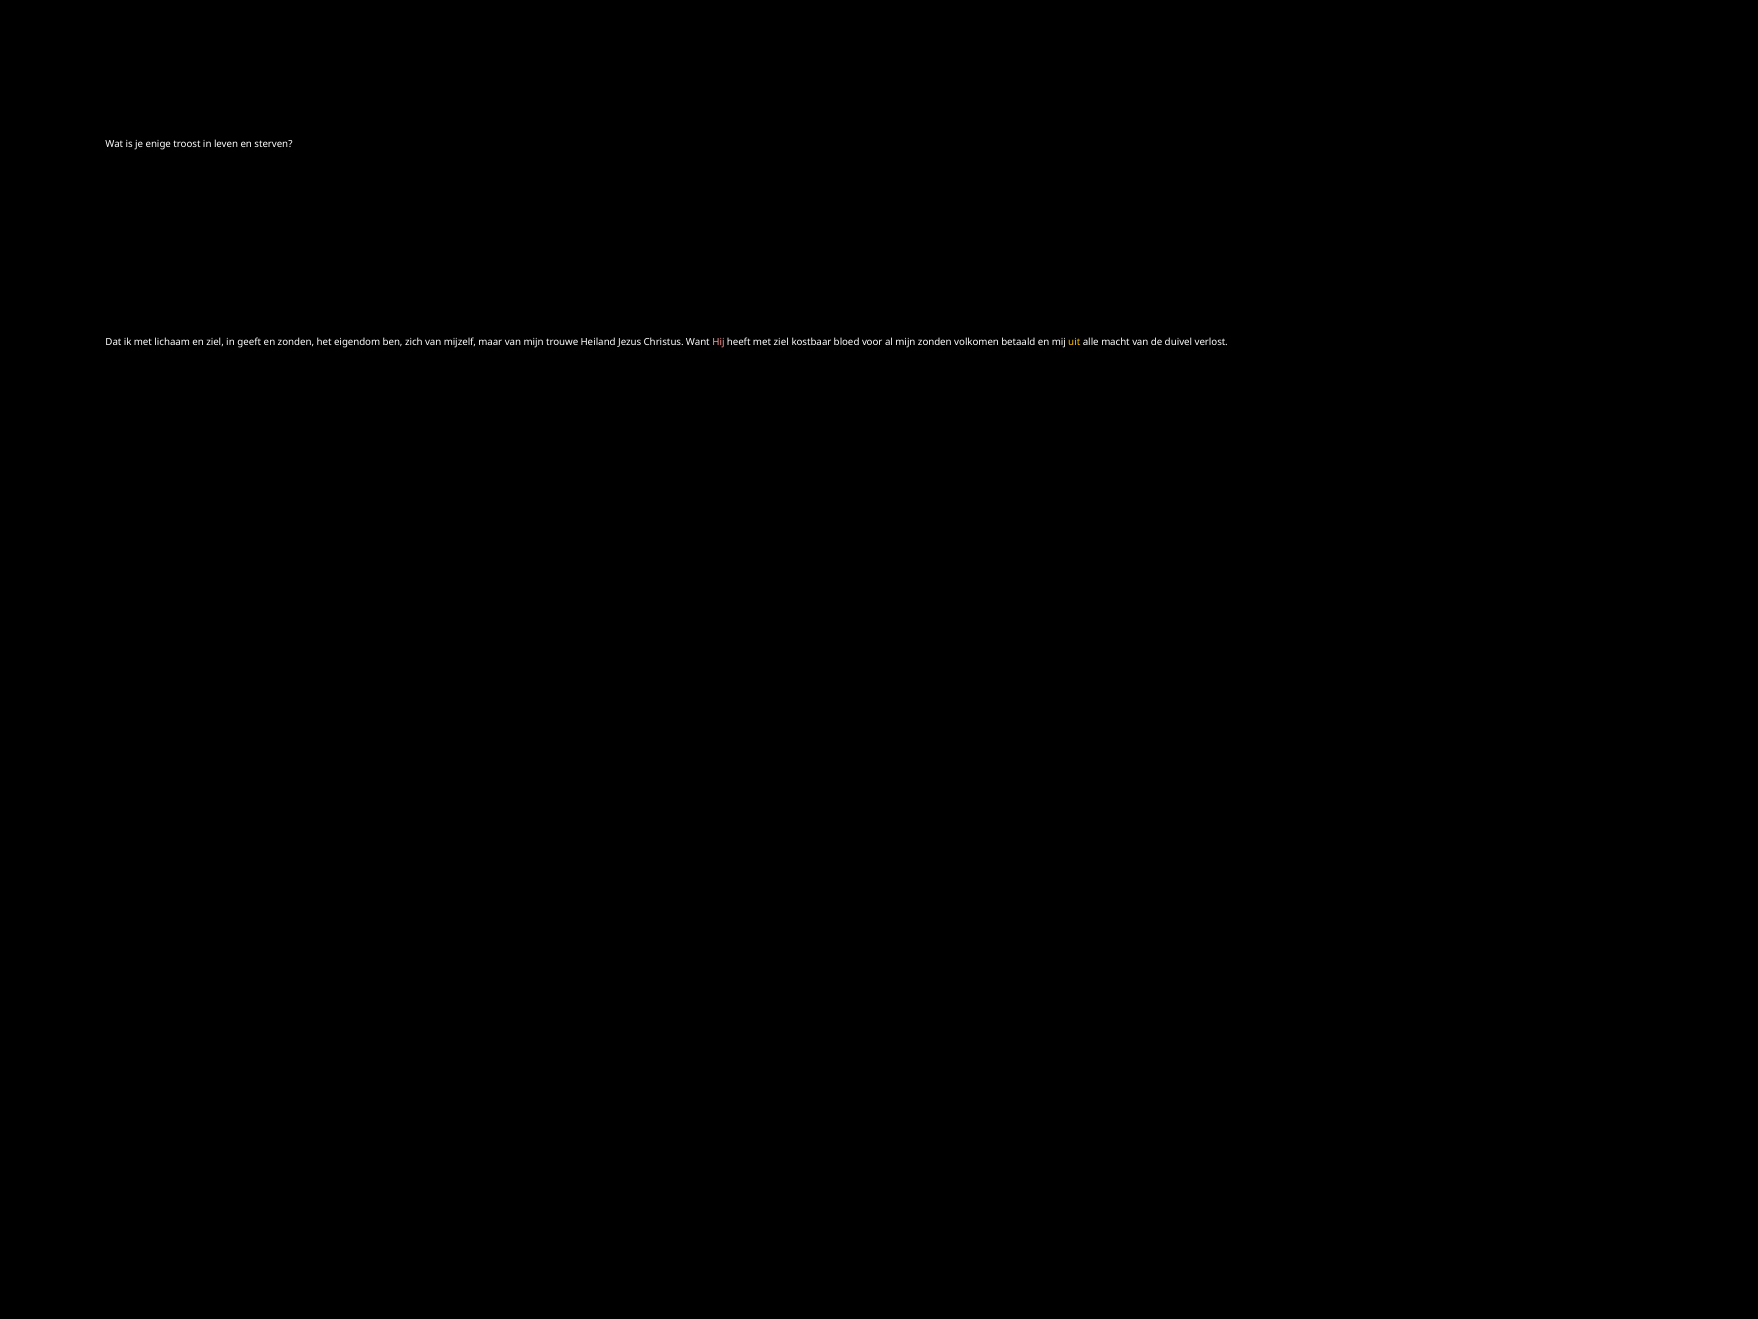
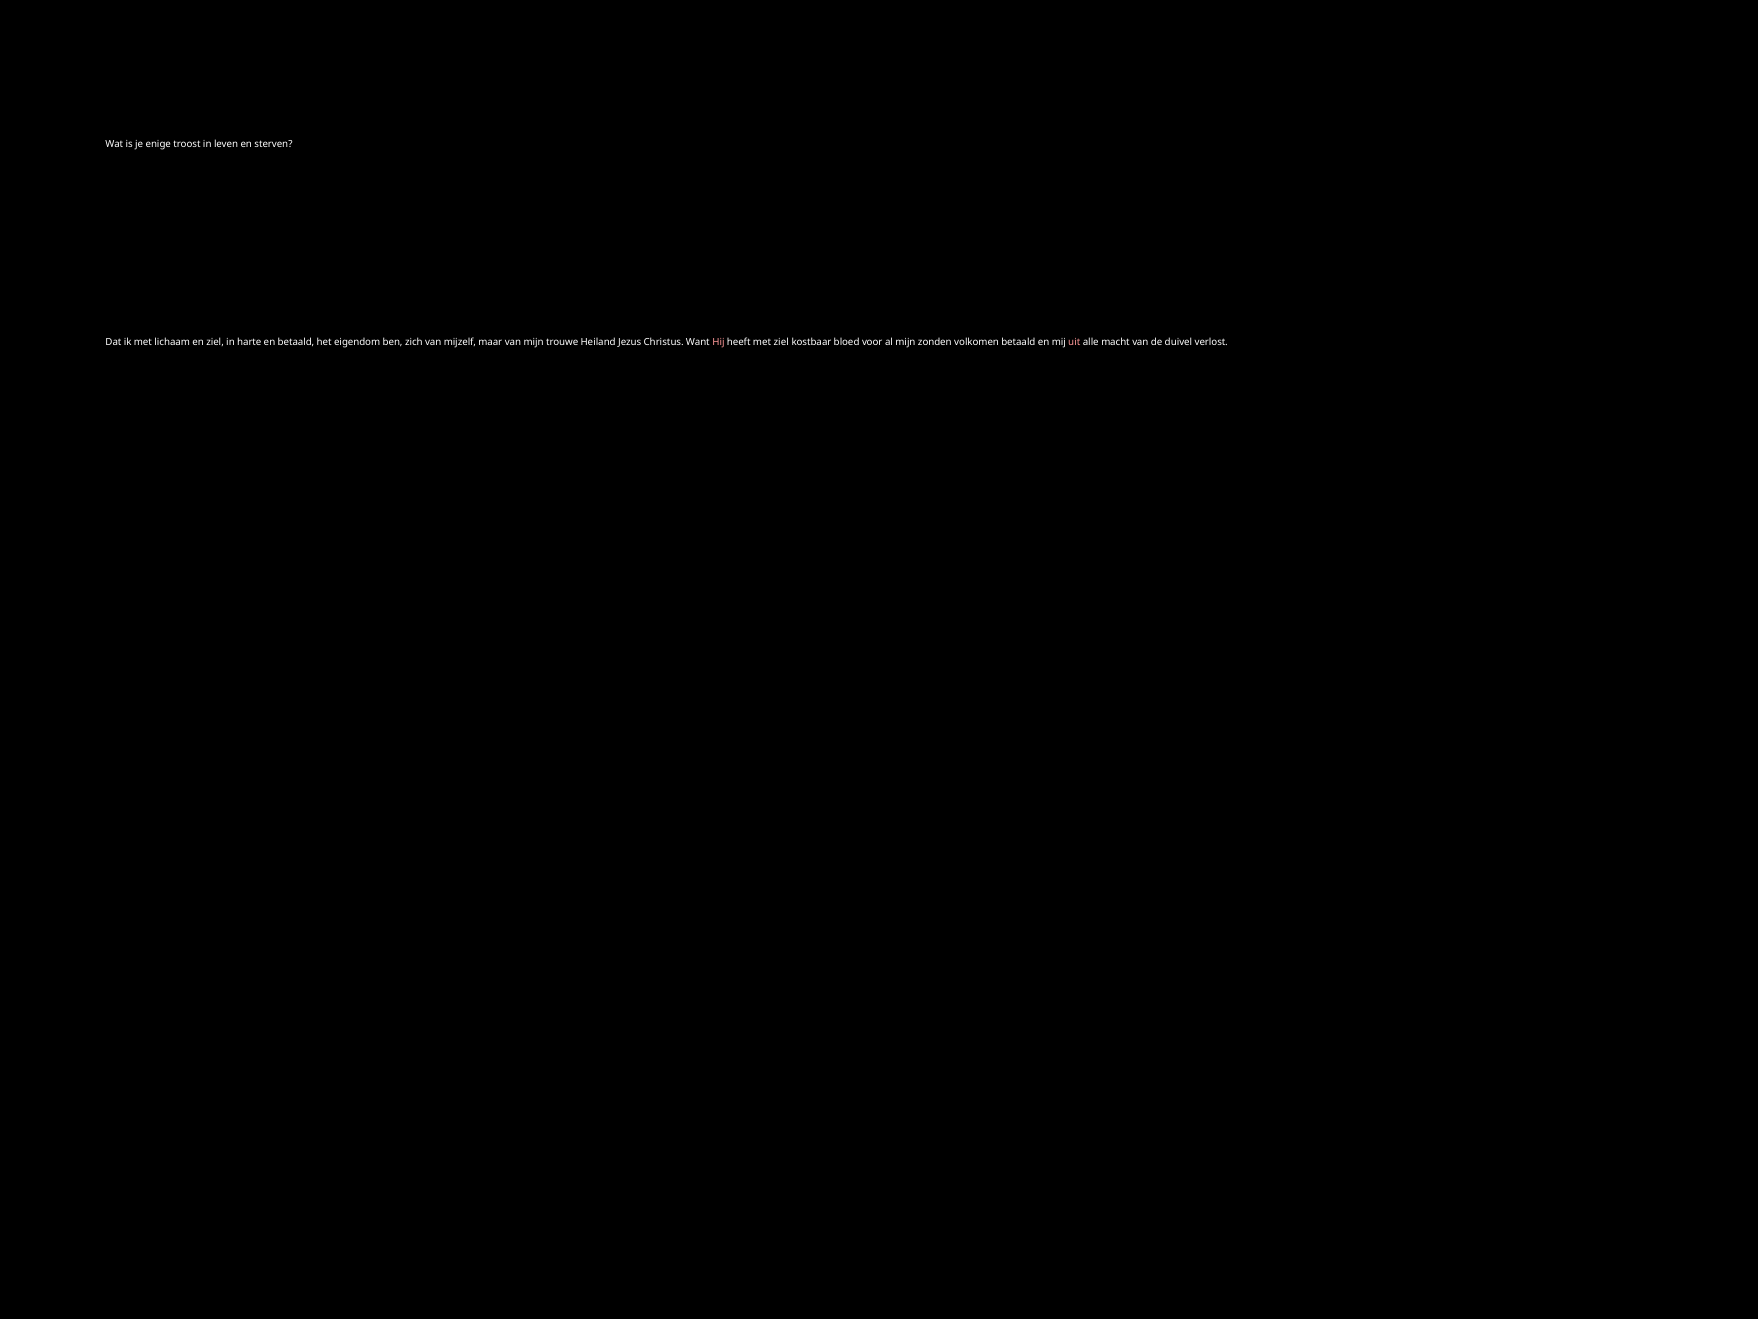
geeft: geeft -> harte (249, 342)
en zonden: zonden -> betaald (296, 342)
uit colour: yellow -> pink (1074, 342)
